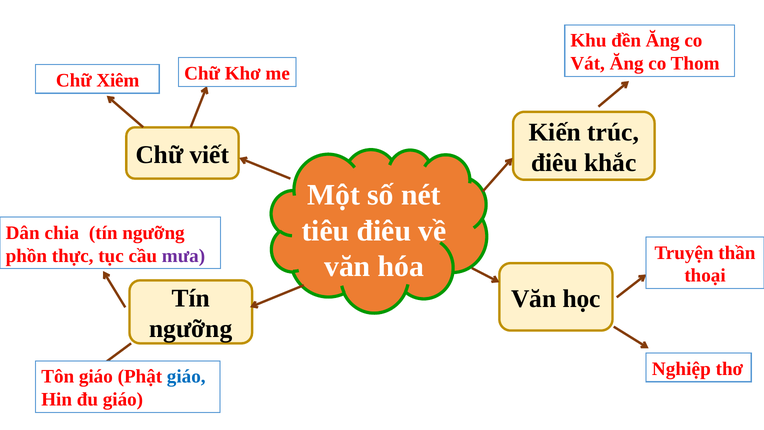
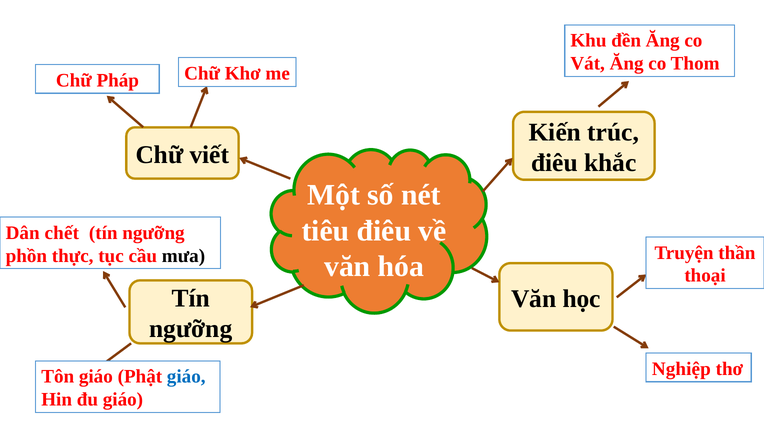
Xiêm: Xiêm -> Pháp (118, 80)
chia: chia -> chết (62, 233)
mưa colour: purple -> black (184, 256)
